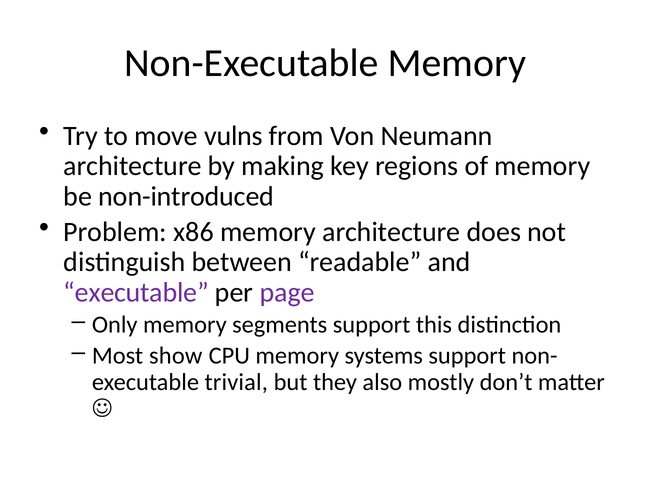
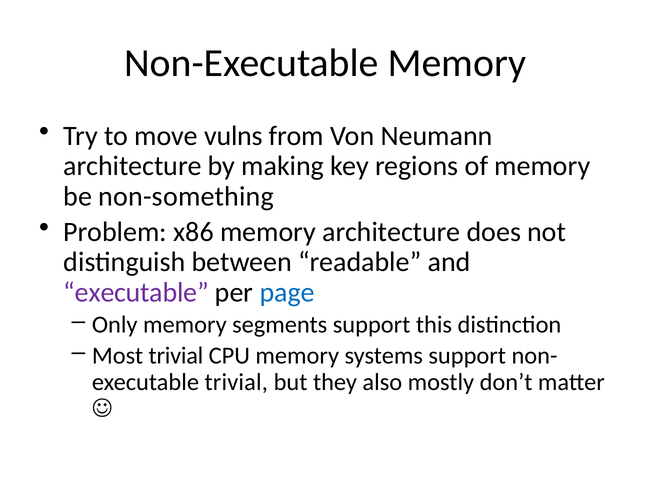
non-introduced: non-introduced -> non-something (186, 197)
page colour: purple -> blue (287, 293)
Most show: show -> trivial (176, 356)
